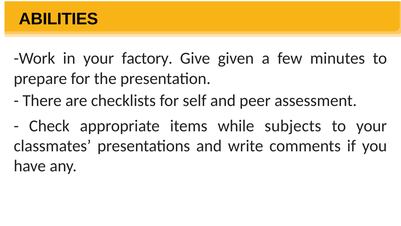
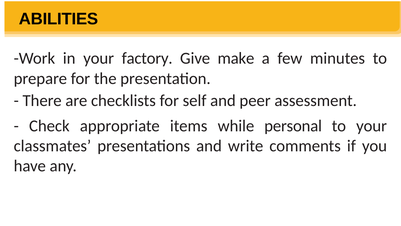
given: given -> make (236, 58)
subjects: subjects -> personal (293, 126)
